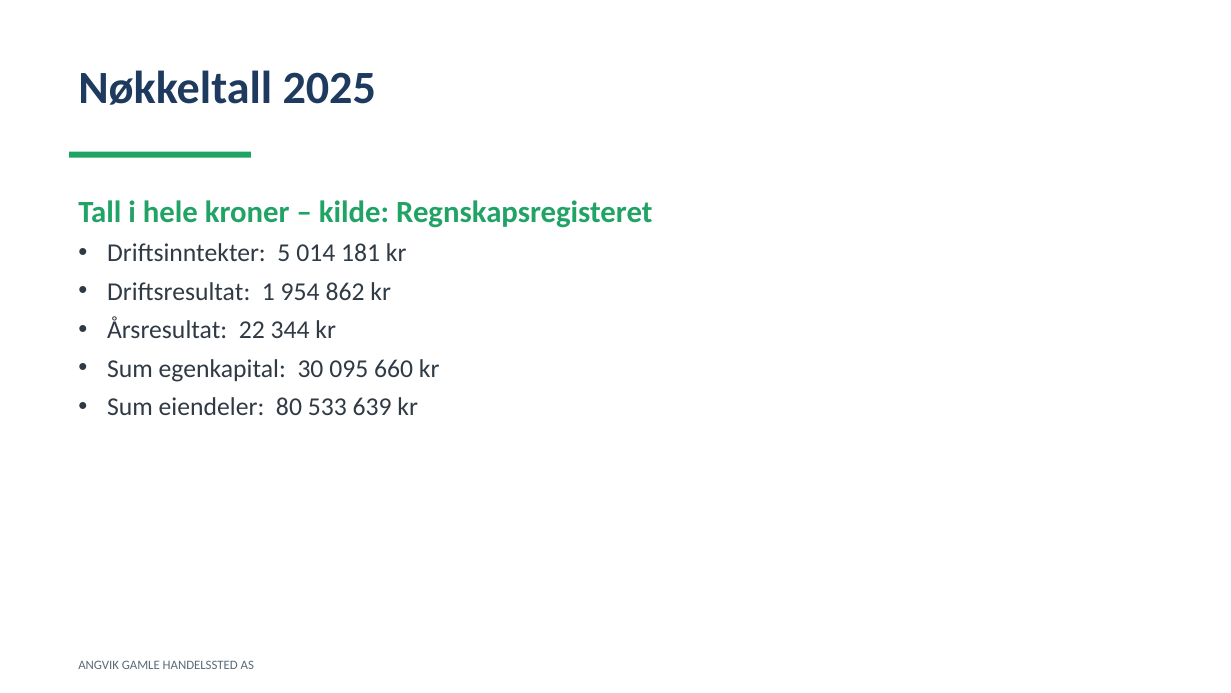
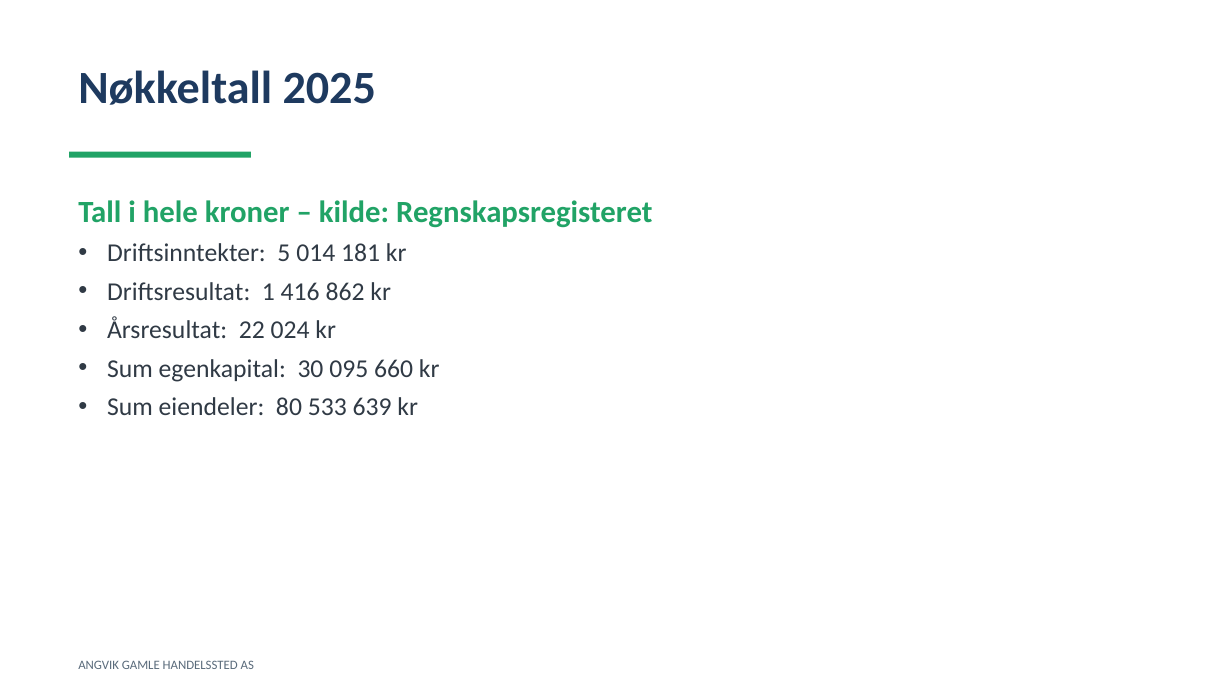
954: 954 -> 416 (300, 292)
344: 344 -> 024 (290, 330)
